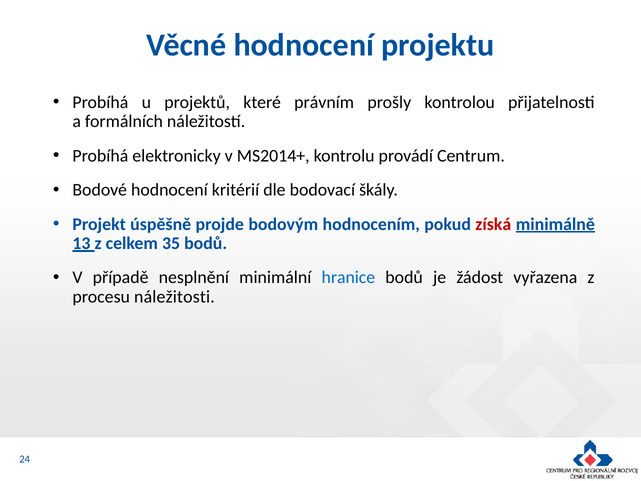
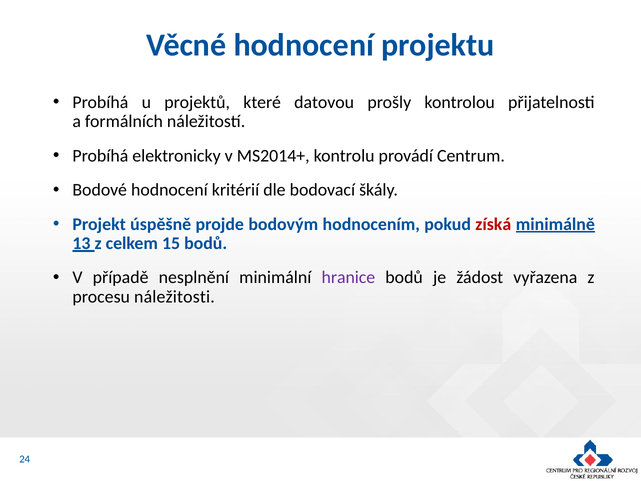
právním: právním -> datovou (324, 102)
35: 35 -> 15 (171, 243)
hranice colour: blue -> purple (348, 277)
